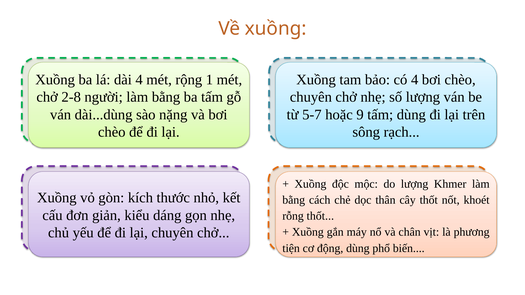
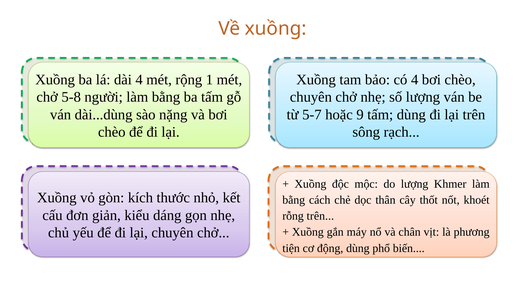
2-8: 2-8 -> 5-8 (71, 97)
rỗng thốt: thốt -> trên (320, 216)
